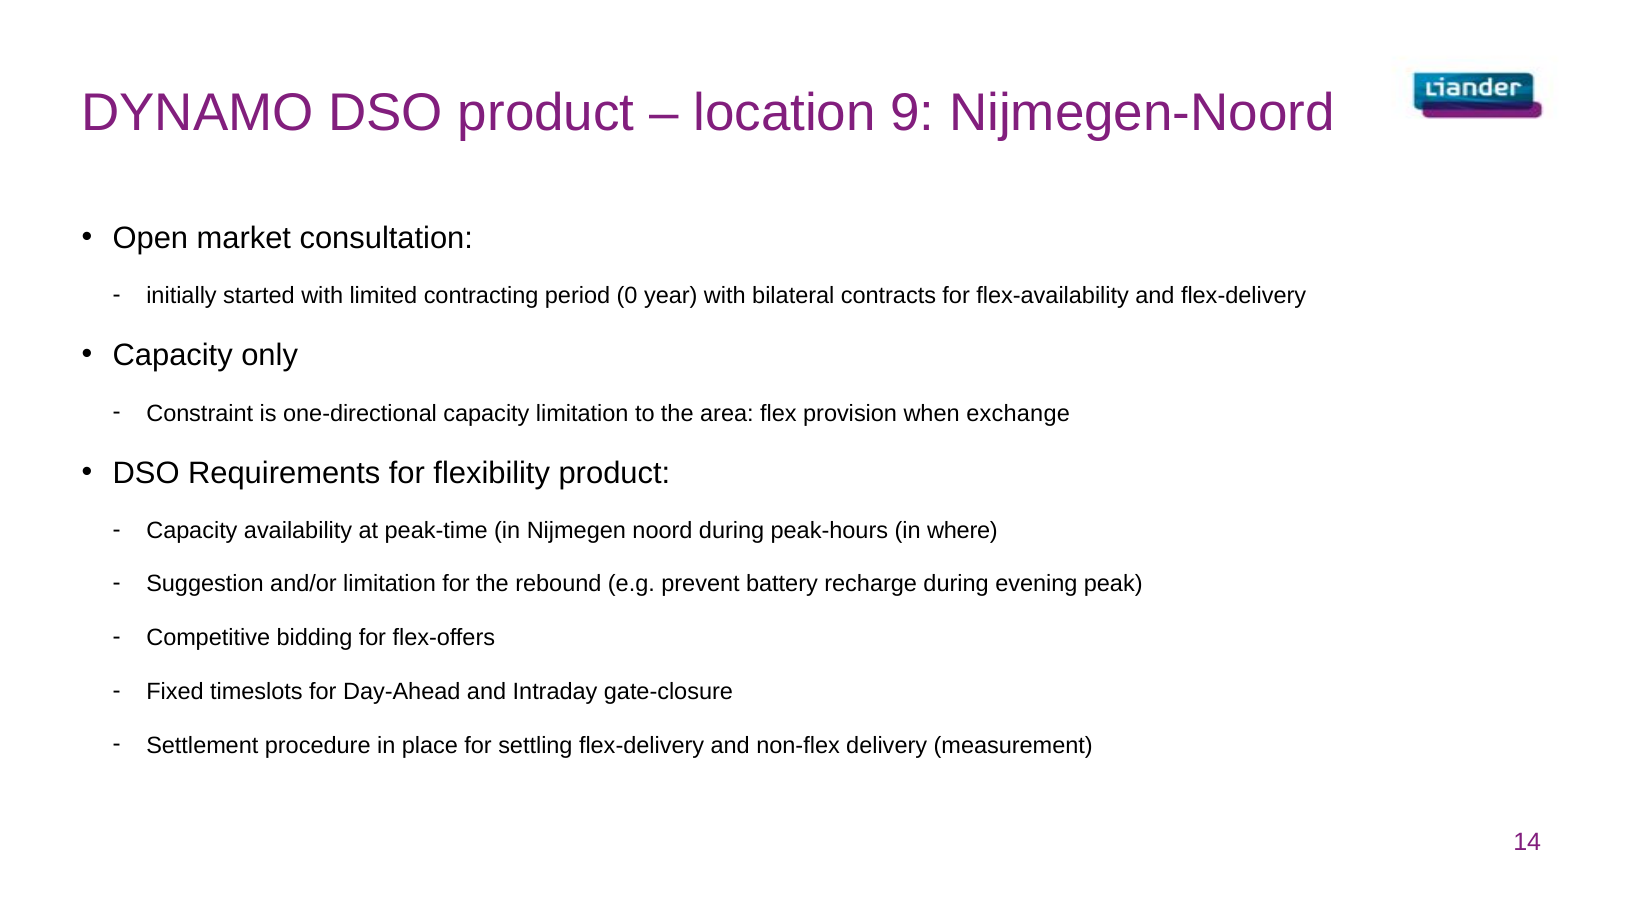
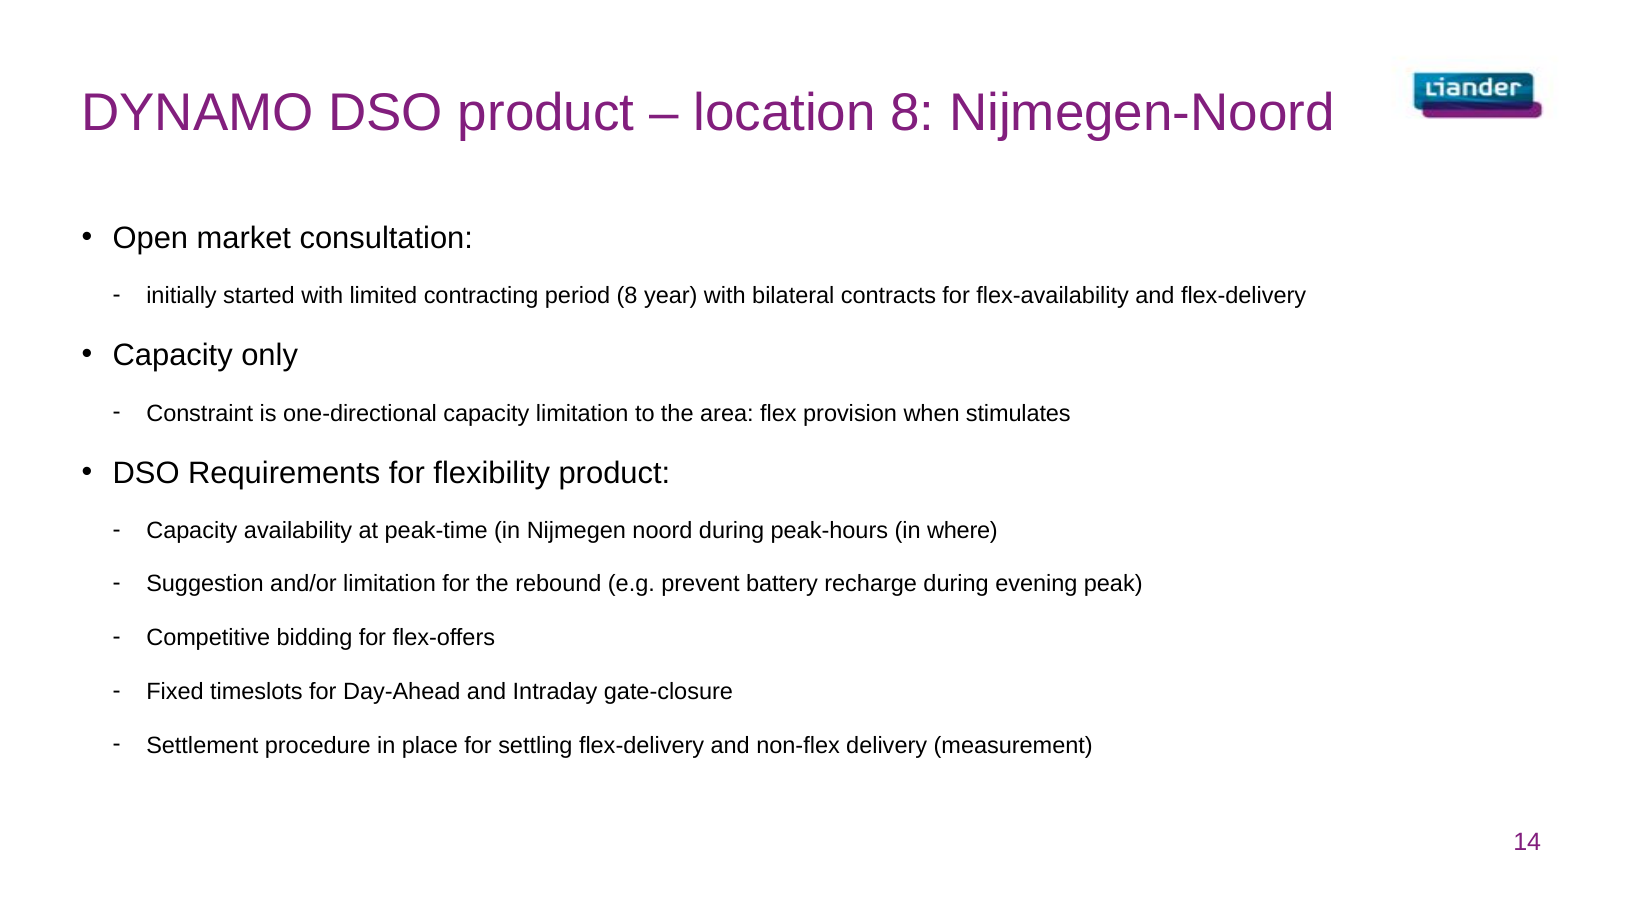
location 9: 9 -> 8 (913, 113)
period 0: 0 -> 8 (627, 296)
exchange: exchange -> stimulates (1018, 413)
